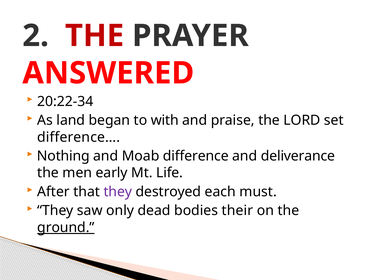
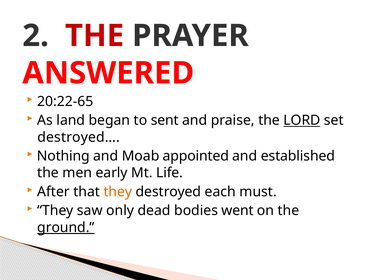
20:22-34: 20:22-34 -> 20:22-65 (65, 101)
with: with -> sent (165, 120)
LORD underline: none -> present (302, 120)
difference…: difference… -> destroyed… (79, 137)
difference: difference -> appointed (196, 156)
deliverance: deliverance -> established (298, 156)
they colour: purple -> orange (118, 192)
their: their -> went (238, 210)
